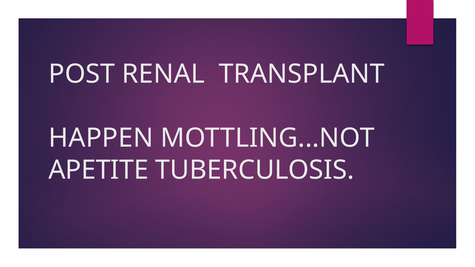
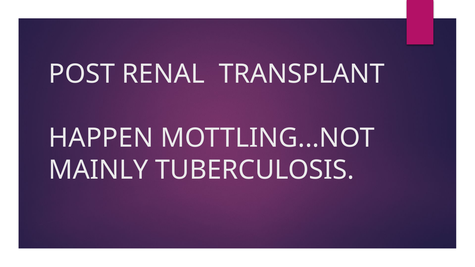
APETITE: APETITE -> MAINLY (98, 170)
